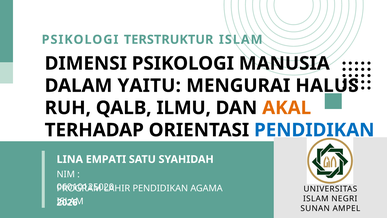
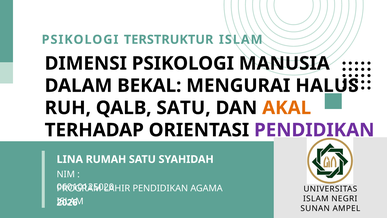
YAITU: YAITU -> BEKAL (149, 86)
QALB ILMU: ILMU -> SATU (184, 108)
PENDIDIKAN colour: blue -> purple (314, 130)
EMPATI: EMPATI -> RUMAH (106, 159)
